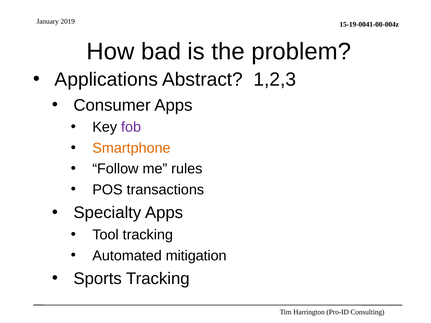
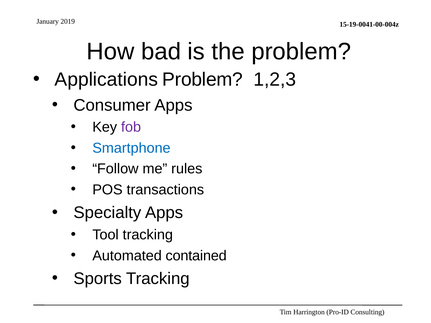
Applications Abstract: Abstract -> Problem (203, 80)
Smartphone colour: orange -> blue (131, 148)
mitigation: mitigation -> contained (196, 256)
